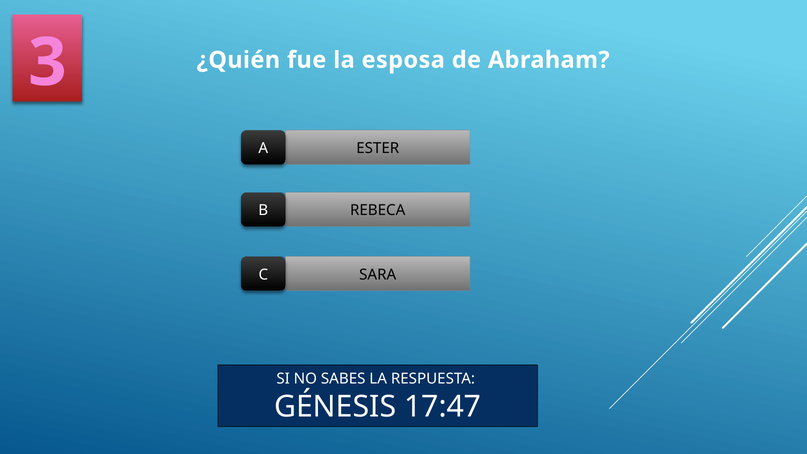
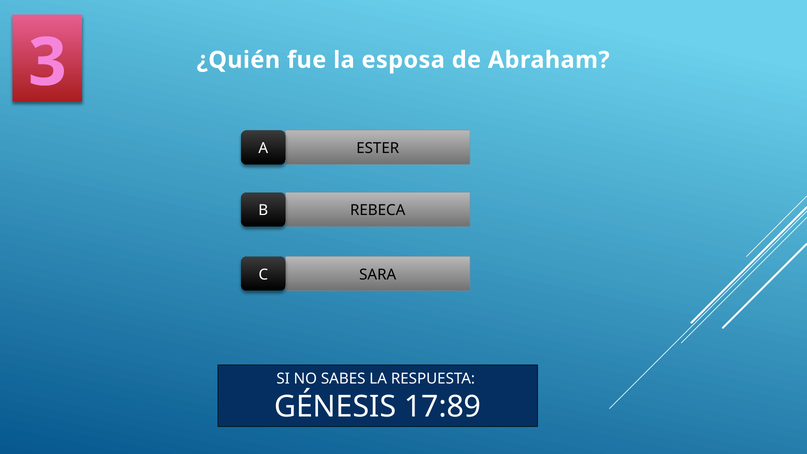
17:47: 17:47 -> 17:89 (443, 407)
